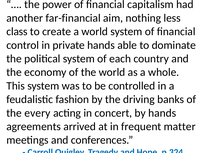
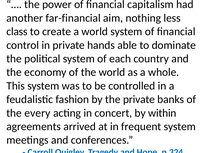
the driving: driving -> private (139, 99)
by hands: hands -> within (162, 113)
frequent matter: matter -> system (180, 127)
